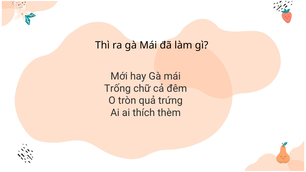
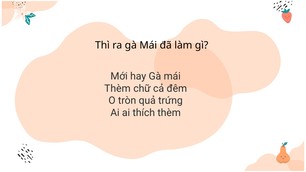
Trống: Trống -> Thèm (117, 88)
